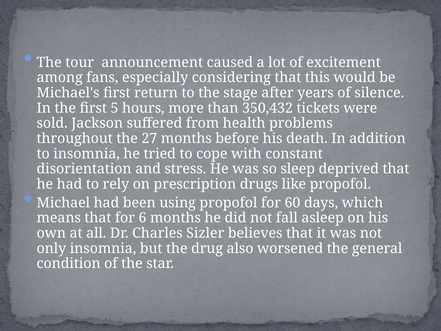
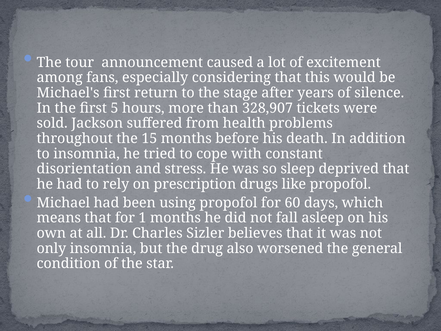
350,432: 350,432 -> 328,907 (268, 108)
27: 27 -> 15 (149, 138)
6: 6 -> 1 (142, 218)
